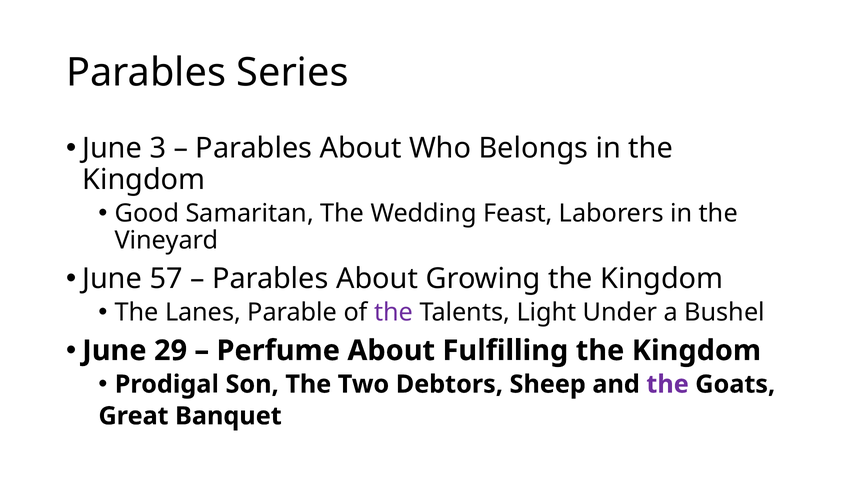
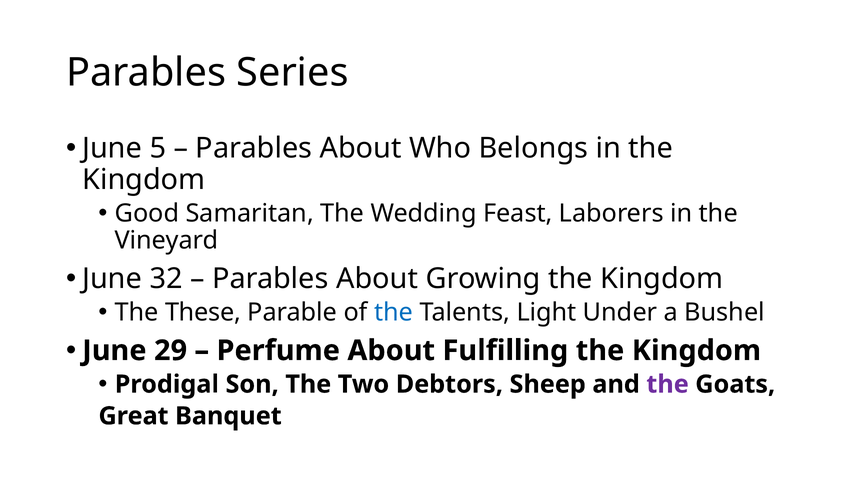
3: 3 -> 5 (158, 148)
57: 57 -> 32 (166, 279)
Lanes: Lanes -> These (203, 312)
the colour: purple -> blue (394, 312)
